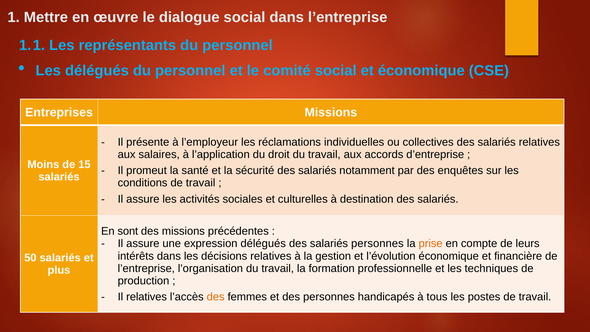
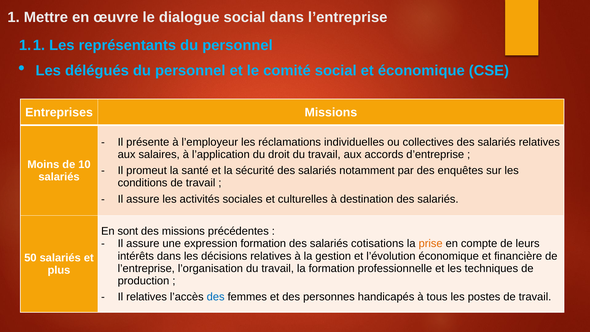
15: 15 -> 10 (84, 164)
expression délégués: délégués -> formation (263, 244)
salariés personnes: personnes -> cotisations (377, 244)
des colour: orange -> blue (216, 297)
